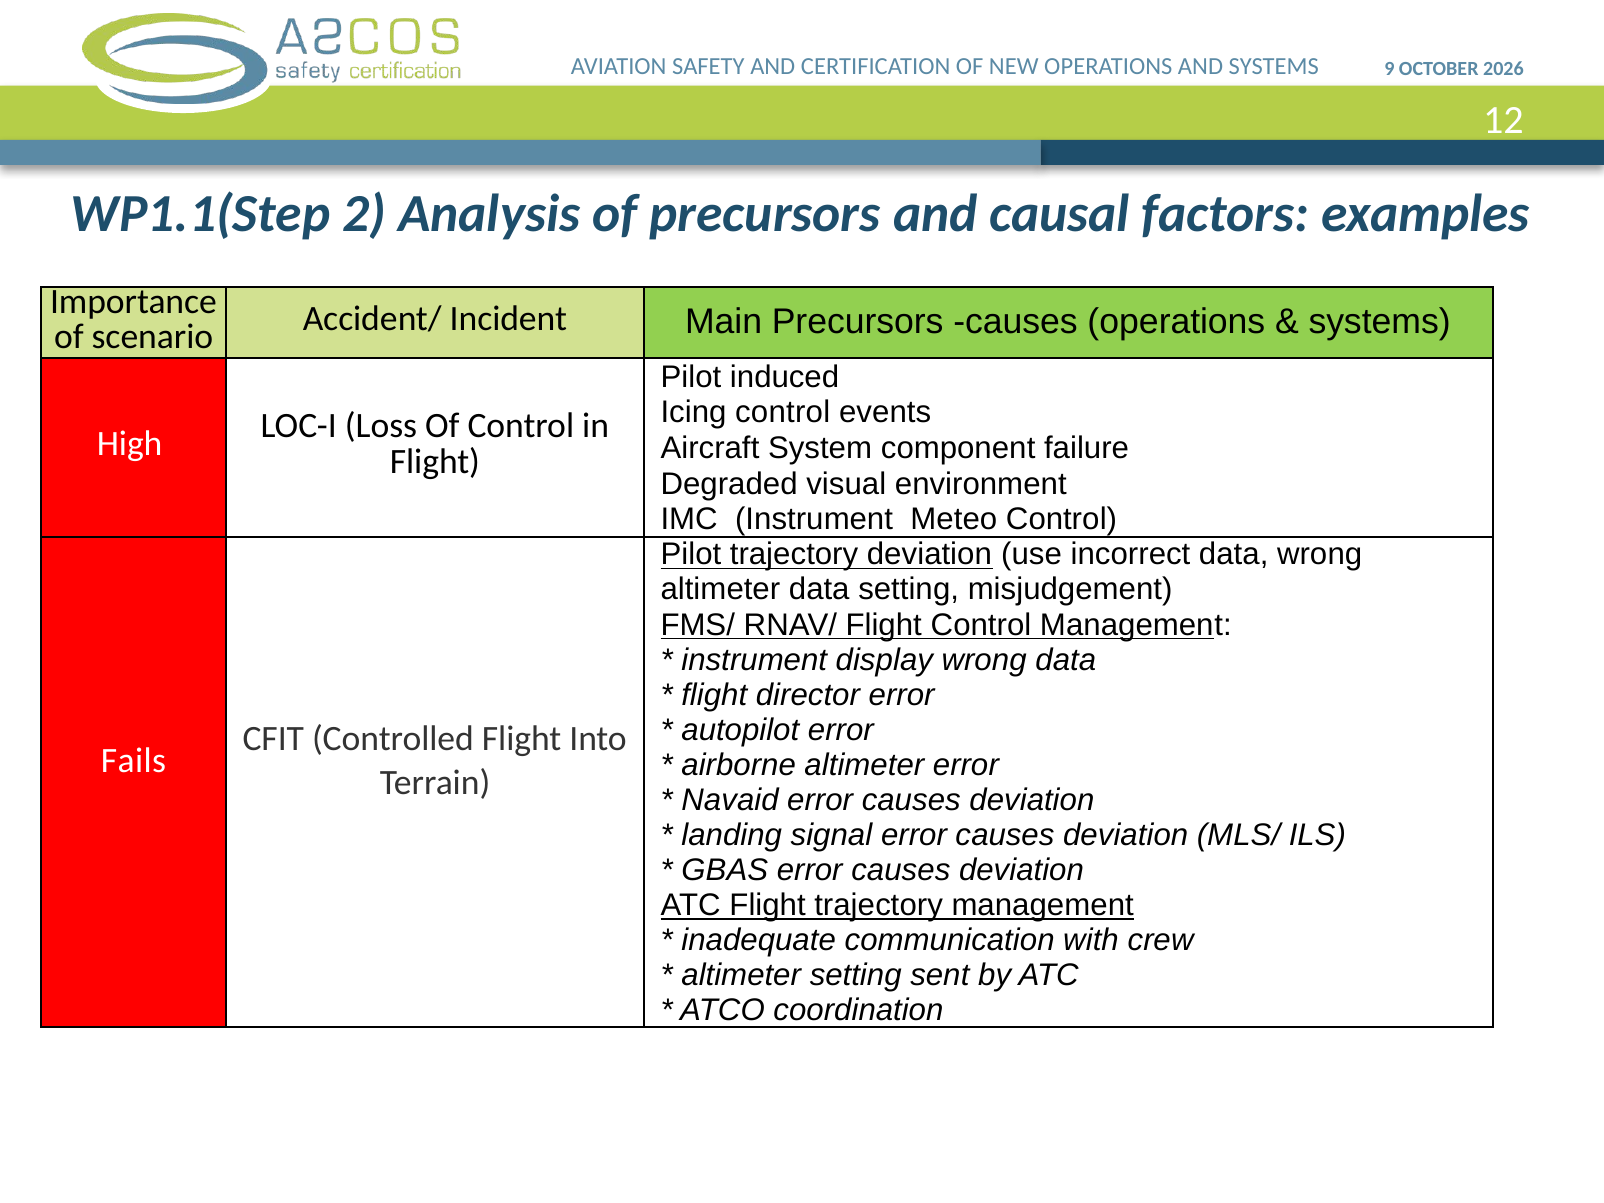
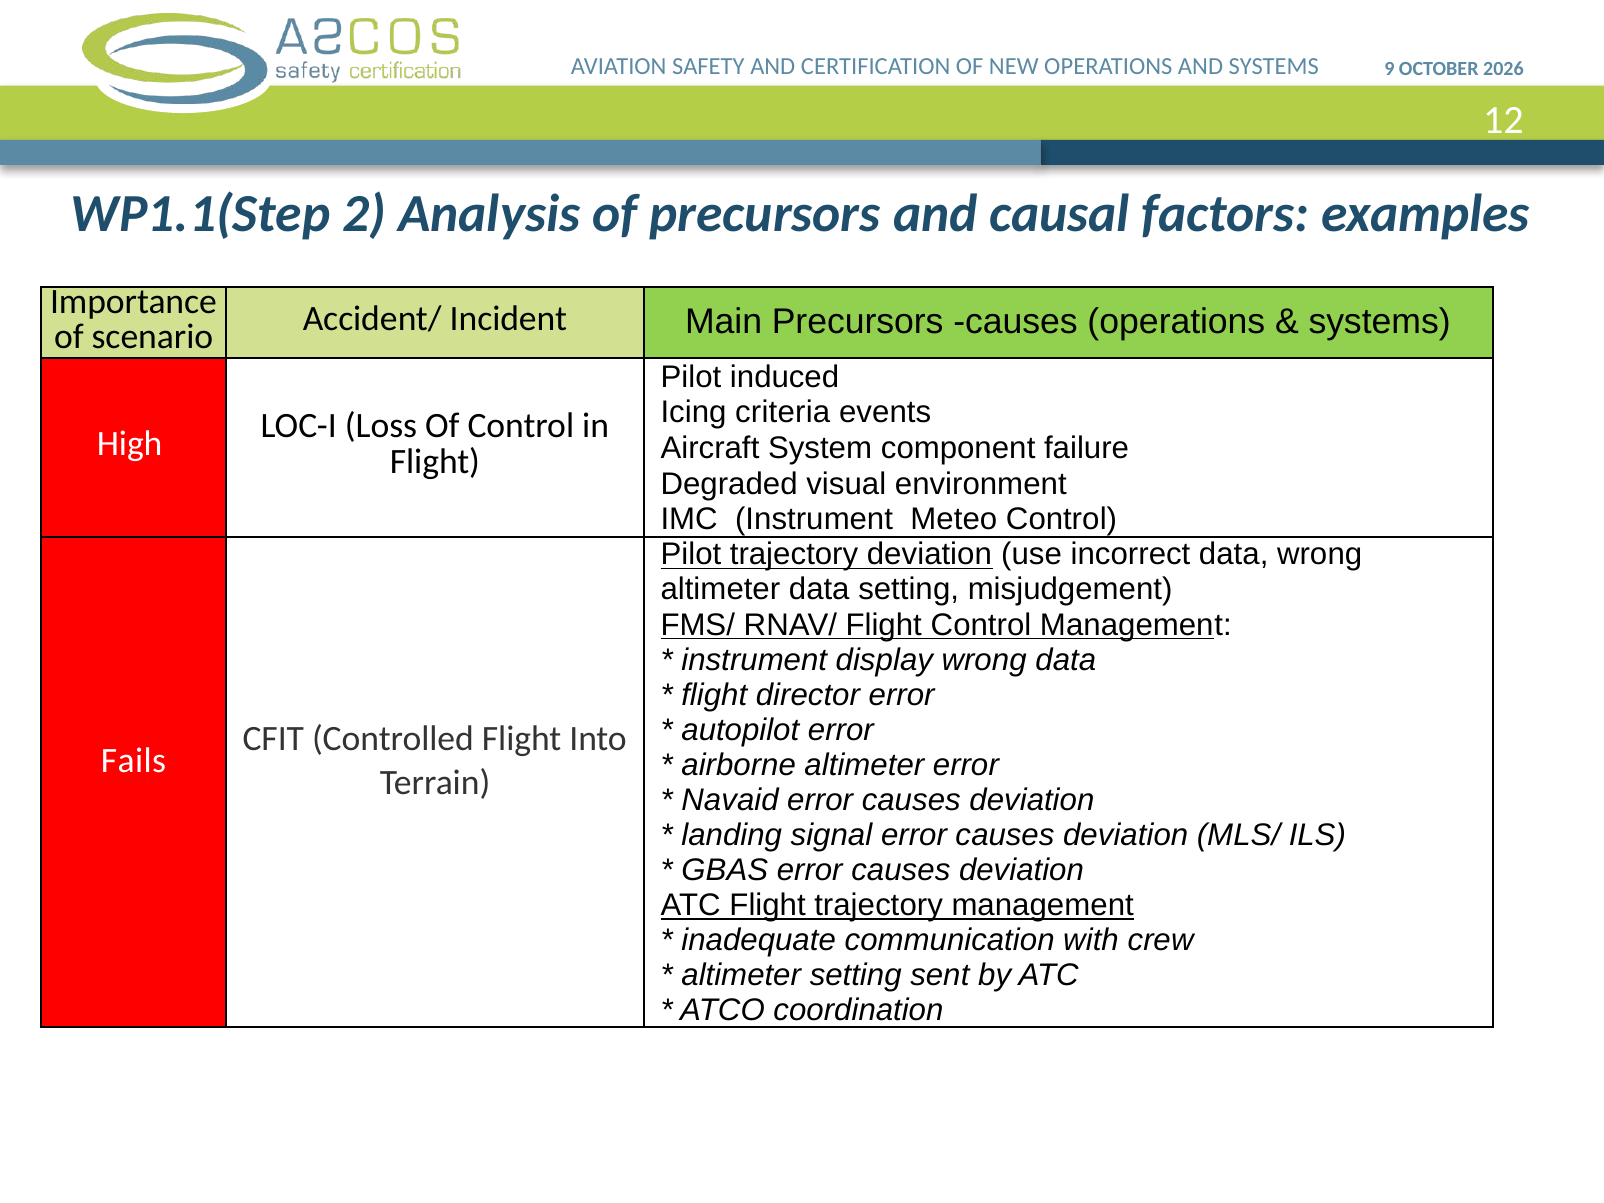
Icing control: control -> criteria (783, 413)
